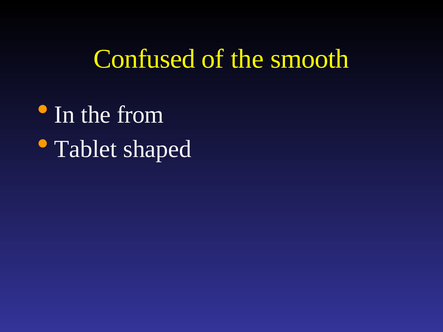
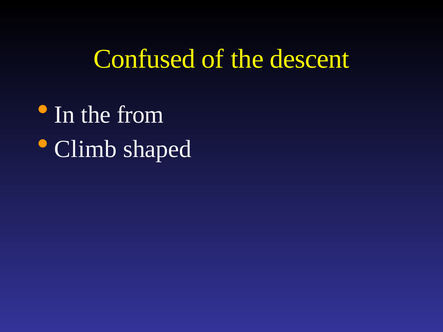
smooth: smooth -> descent (310, 59)
Tablet: Tablet -> Climb (86, 149)
